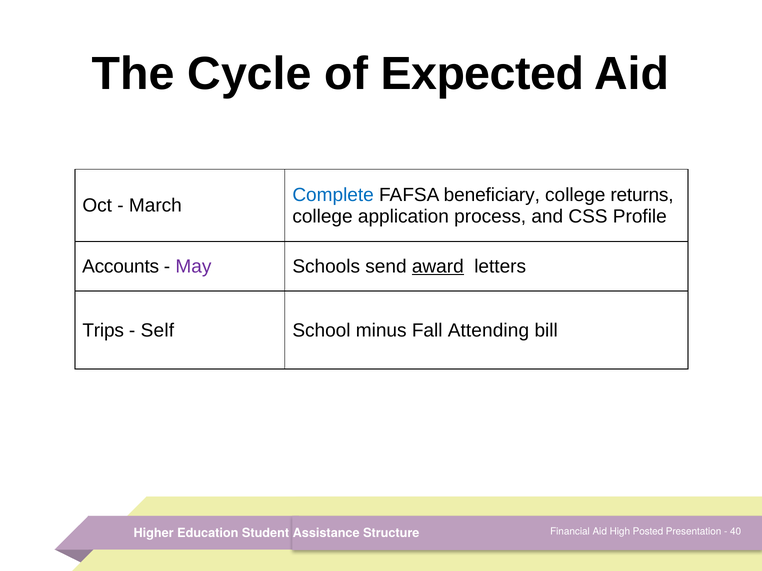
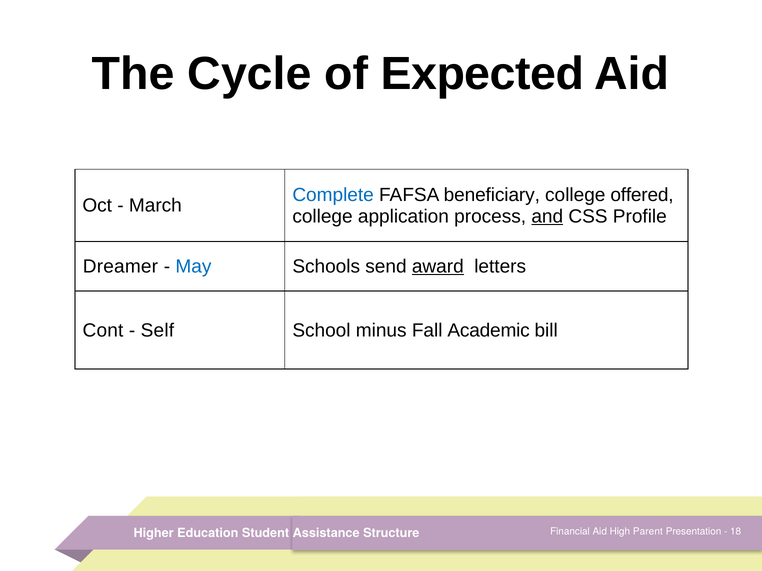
returns: returns -> offered (642, 195)
and underline: none -> present (547, 216)
Accounts: Accounts -> Dreamer (120, 267)
May colour: purple -> blue (193, 267)
Trips: Trips -> Cont (103, 331)
Attending: Attending -> Academic (489, 331)
Posted: Posted -> Parent (648, 532)
40: 40 -> 18 (736, 532)
